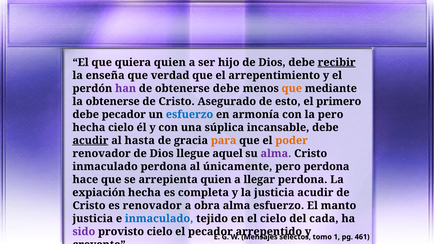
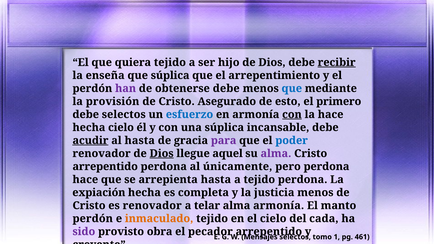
quiera quien: quien -> tejido (170, 62)
que verdad: verdad -> súplica (170, 75)
que colour: orange -> blue (292, 88)
la obtenerse: obtenerse -> provisión (113, 101)
debe pecador: pecador -> selectos (124, 114)
con underline: none -> present (292, 114)
la pero: pero -> hace (331, 114)
para colour: orange -> purple (224, 141)
poder colour: orange -> blue (292, 141)
Dios underline: none -> present (162, 154)
inmaculado: inmaculado -> arrepentido (105, 167)
arrepienta quien: quien -> hasta (216, 180)
a llegar: llegar -> tejido (259, 180)
justicia acudir: acudir -> menos (315, 193)
obra: obra -> telar (207, 206)
alma esfuerzo: esfuerzo -> armonía (279, 206)
justicia: justicia -> perdón (93, 219)
inmaculado colour: blue -> orange (159, 219)
provisto cielo: cielo -> obra (160, 232)
